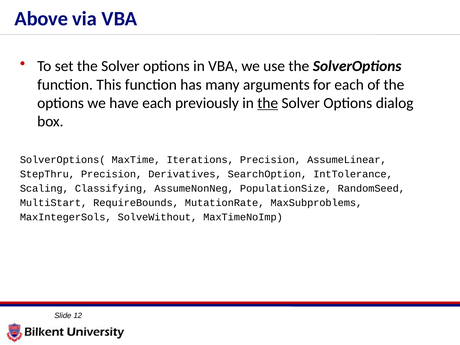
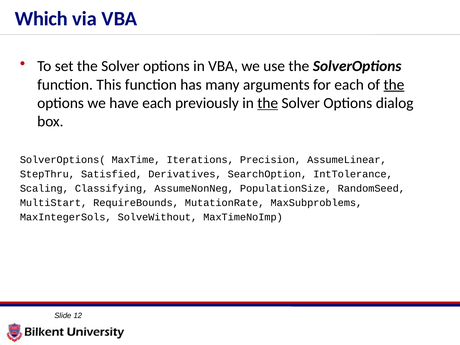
Above: Above -> Which (41, 19)
the underline: none -> present (394, 85)
StepThru Precision: Precision -> Satisfied (112, 174)
